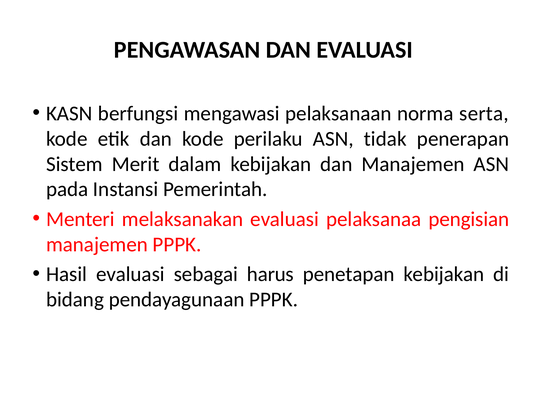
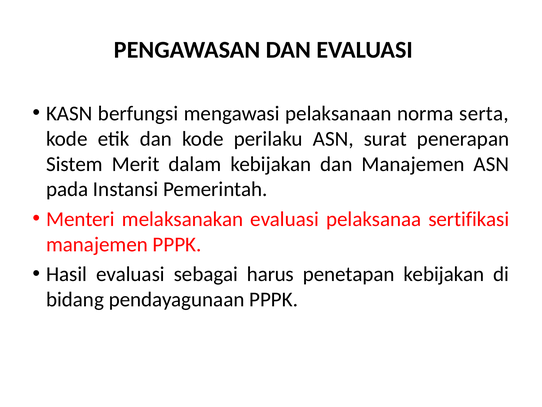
tidak: tidak -> surat (385, 139)
pengisian: pengisian -> sertifikasi (469, 219)
